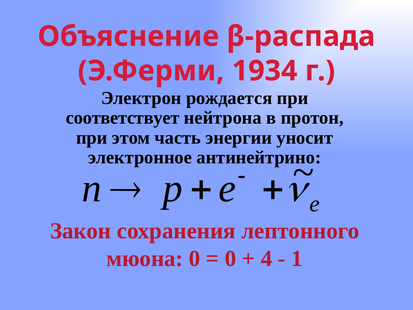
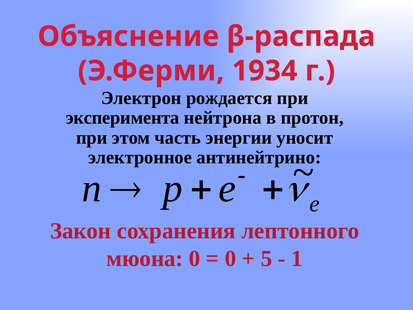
соответствует: соответствует -> эксперимента (123, 118)
4: 4 -> 5 (266, 258)
